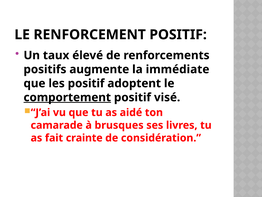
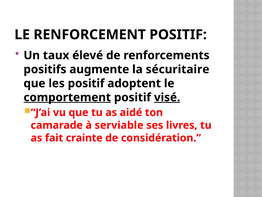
immédiate: immédiate -> sécuritaire (178, 69)
visé underline: none -> present (167, 97)
brusques: brusques -> serviable (119, 125)
